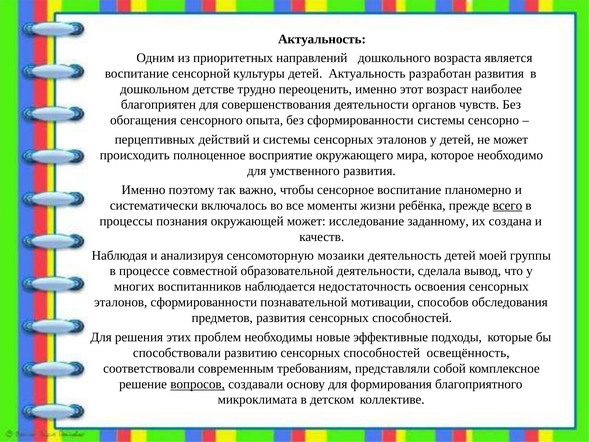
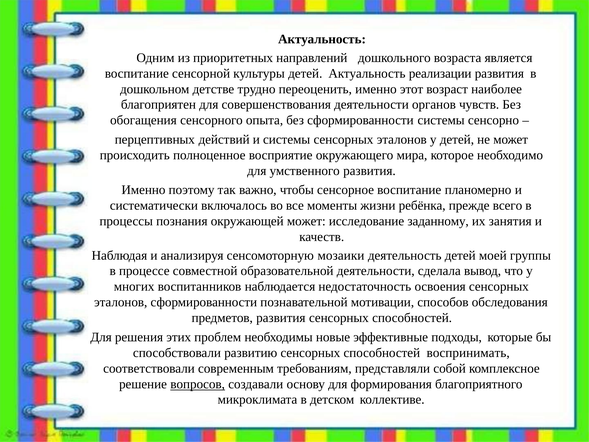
разработан: разработан -> реализации (440, 74)
всего underline: present -> none (508, 205)
создана: создана -> занятия (510, 221)
освещённость: освещённость -> воспринимать (468, 353)
